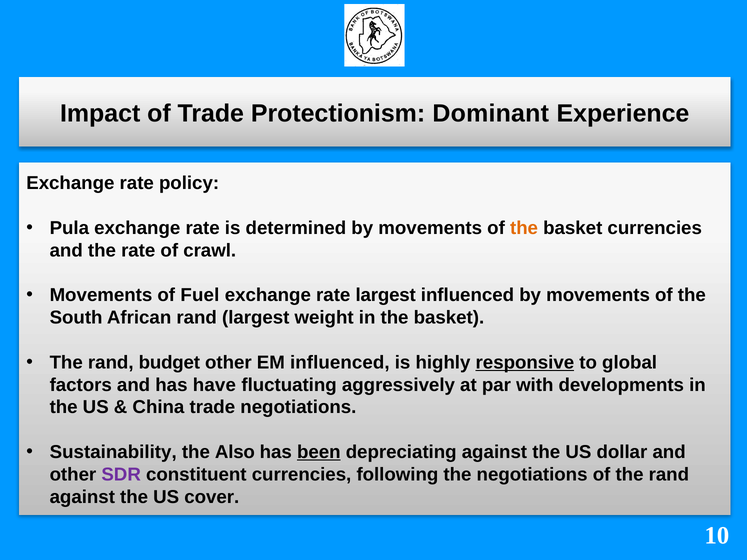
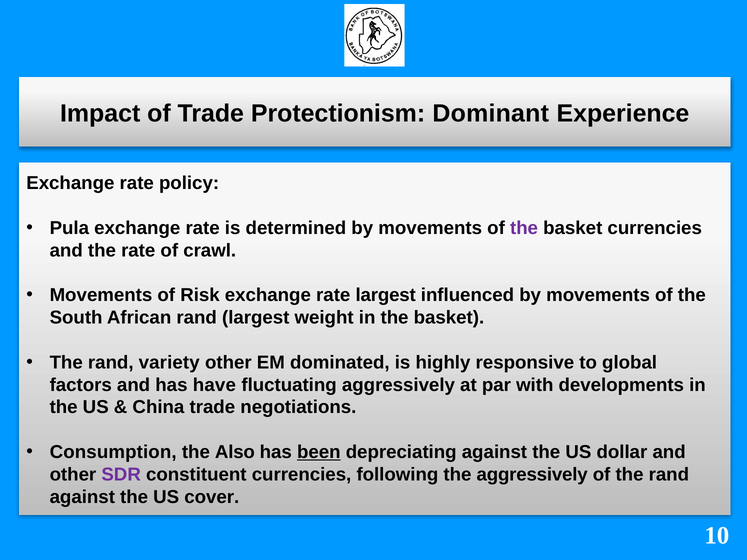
the colour: orange -> purple (524, 228)
Fuel: Fuel -> Risk (200, 295)
budget: budget -> variety (169, 363)
EM influenced: influenced -> dominated (340, 363)
responsive underline: present -> none (525, 363)
Sustainability: Sustainability -> Consumption (113, 452)
the negotiations: negotiations -> aggressively (532, 475)
